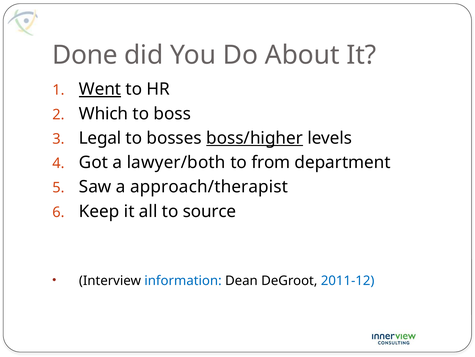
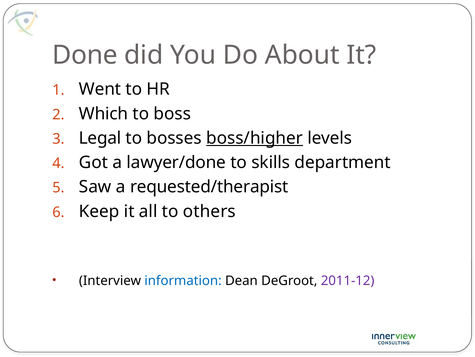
Went underline: present -> none (100, 89)
lawyer/both: lawyer/both -> lawyer/done (176, 162)
from: from -> skills (271, 162)
approach/therapist: approach/therapist -> requested/therapist (209, 187)
source: source -> others (209, 211)
2011-12 colour: blue -> purple (348, 280)
